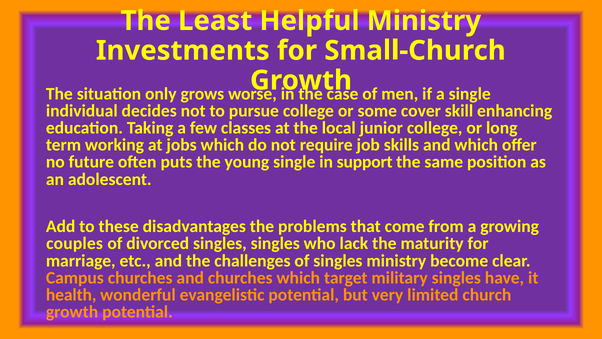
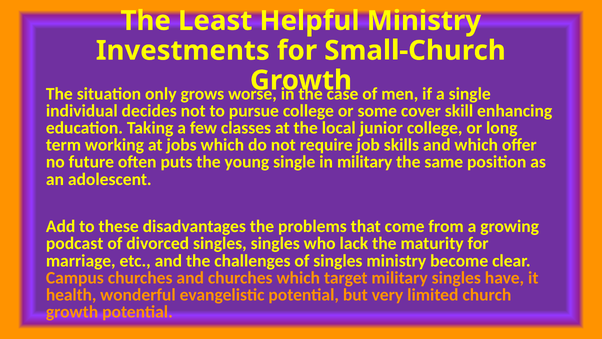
in support: support -> military (365, 162)
couples: couples -> podcast (75, 243)
